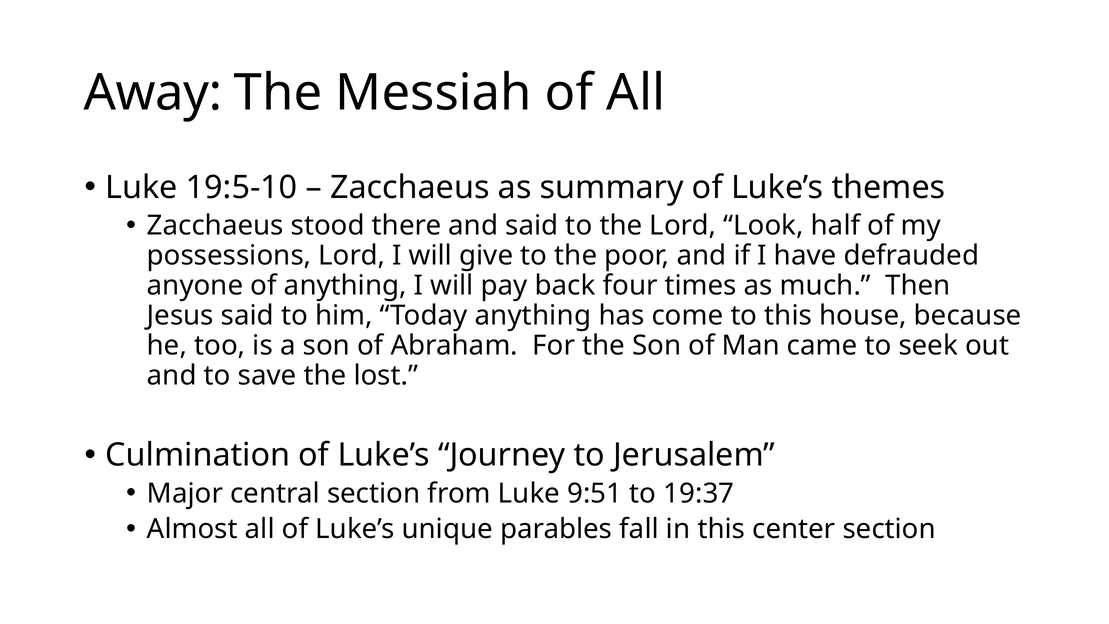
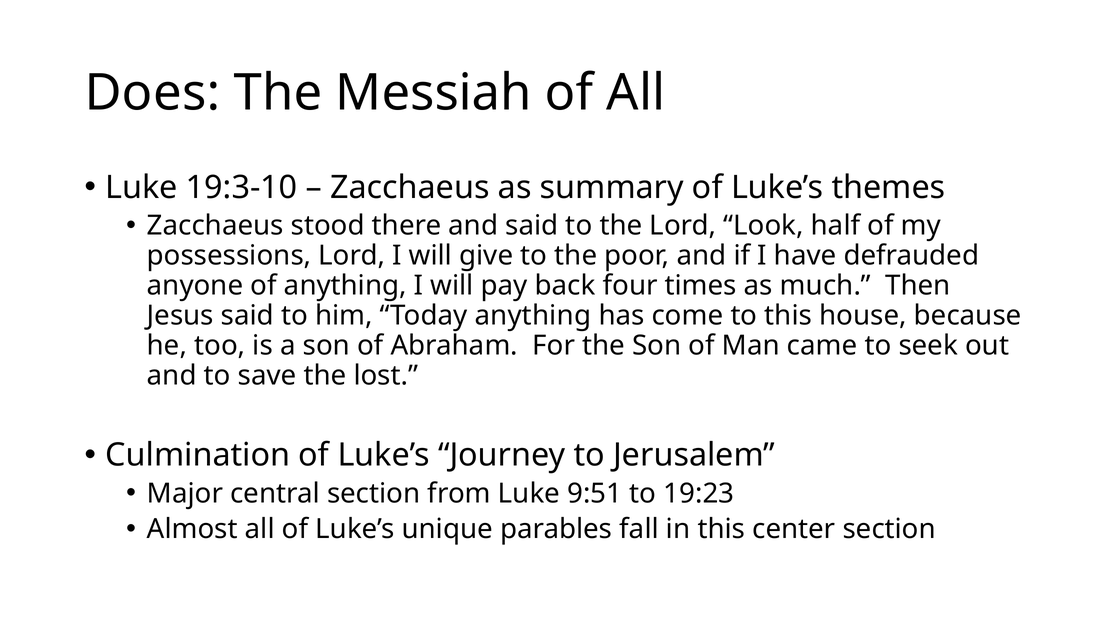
Away: Away -> Does (152, 93)
19:5-10: 19:5-10 -> 19:3-10 (242, 188)
19:37: 19:37 -> 19:23 (699, 493)
